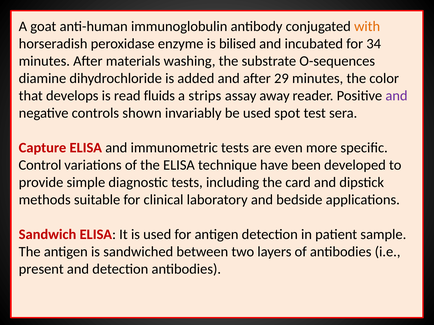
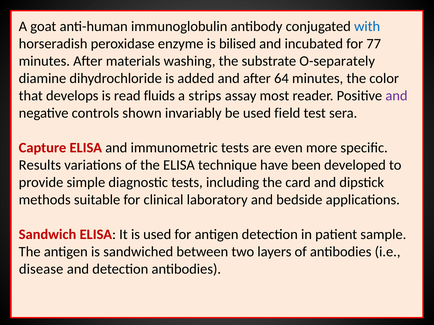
with colour: orange -> blue (367, 26)
34: 34 -> 77 (374, 44)
O-sequences: O-sequences -> O-separately (337, 61)
29: 29 -> 64 (281, 78)
away: away -> most (274, 96)
spot: spot -> field (287, 113)
Control: Control -> Results (40, 165)
present: present -> disease (41, 269)
